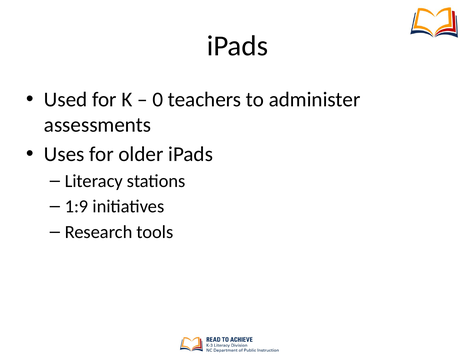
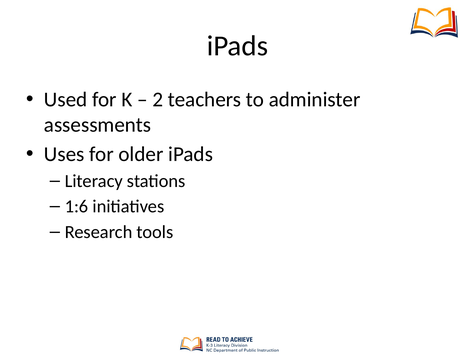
0: 0 -> 2 (158, 100)
1:9: 1:9 -> 1:6 (77, 207)
